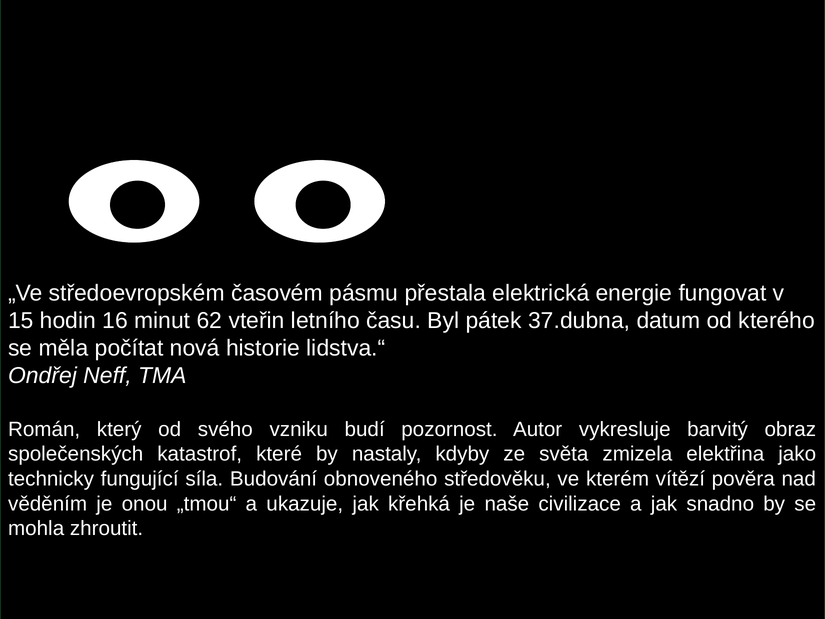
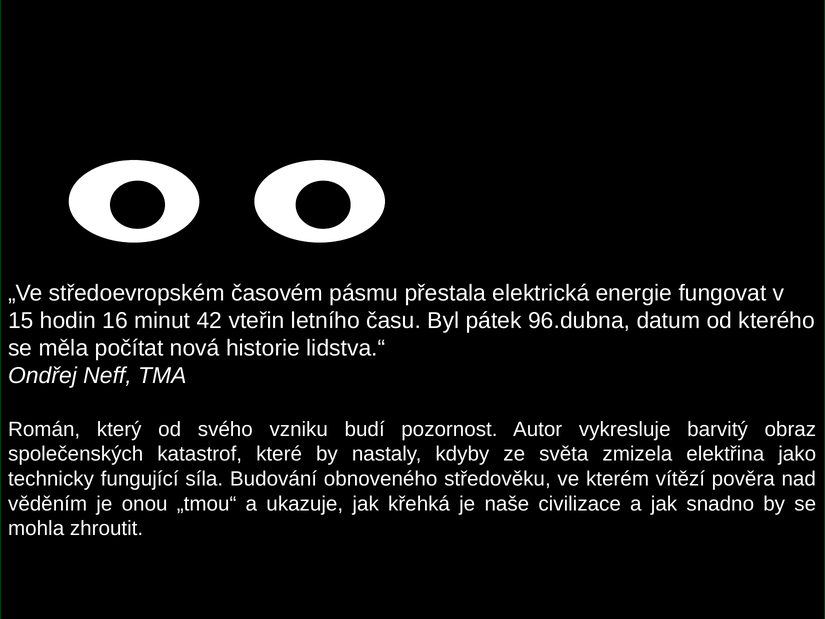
62: 62 -> 42 (209, 321)
37.dubna: 37.dubna -> 96.dubna (579, 321)
